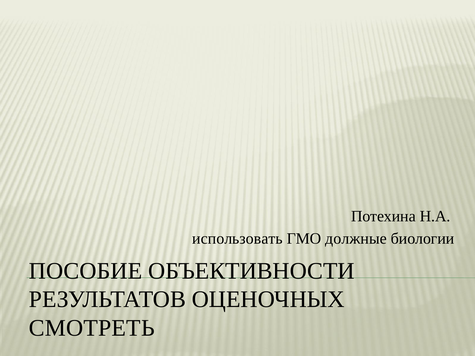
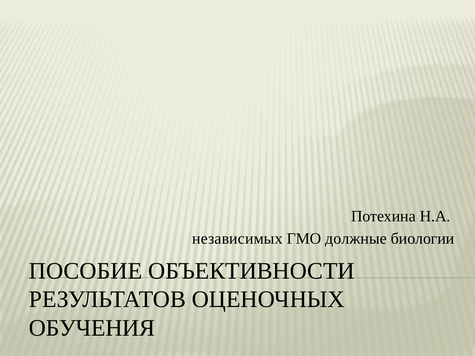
использовать: использовать -> независимых (237, 239)
СМОТРЕТЬ: СМОТРЕТЬ -> ОБУЧЕНИЯ (92, 328)
